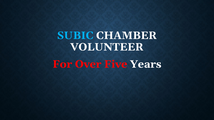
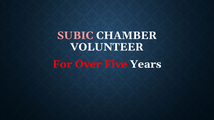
SUBIC colour: light blue -> pink (75, 36)
